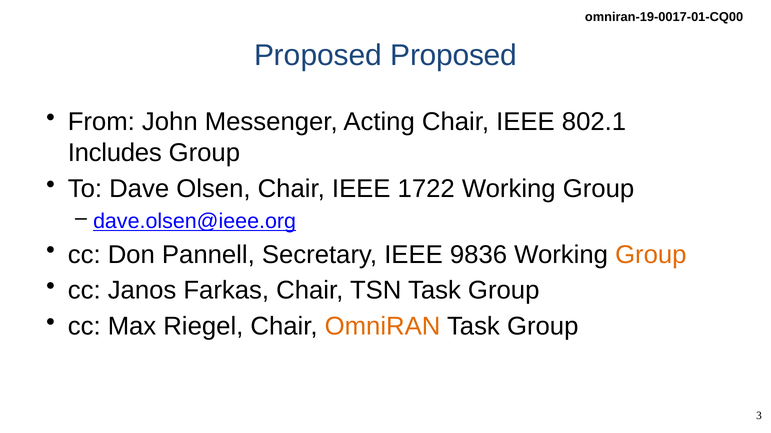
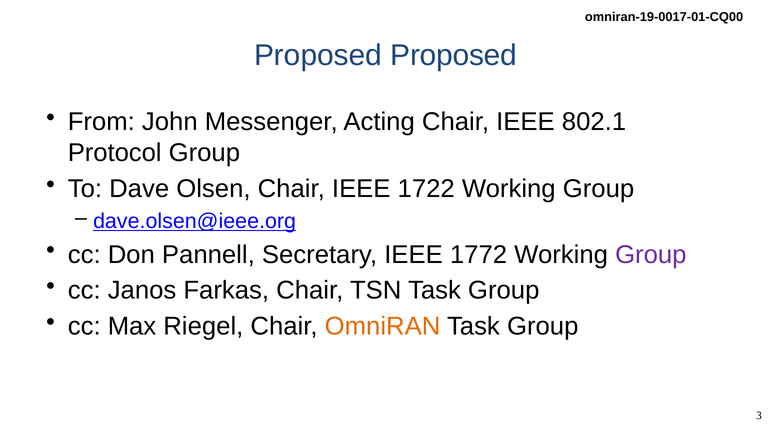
Includes: Includes -> Protocol (115, 153)
9836: 9836 -> 1772 (479, 255)
Group colour: orange -> purple (651, 255)
